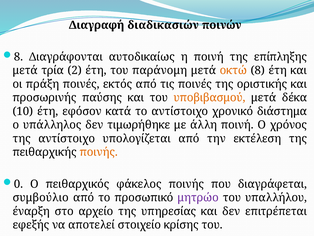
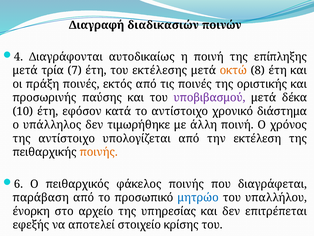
8: 8 -> 4 (18, 57)
2: 2 -> 7 (75, 70)
παράνομη: παράνομη -> εκτέλεσης (160, 70)
υποβιβασμού colour: orange -> purple (209, 98)
0: 0 -> 6 (18, 184)
συμβούλιο: συμβούλιο -> παράβαση (41, 197)
μητρώο colour: purple -> blue (198, 197)
έναρξη: έναρξη -> ένορκη (31, 211)
